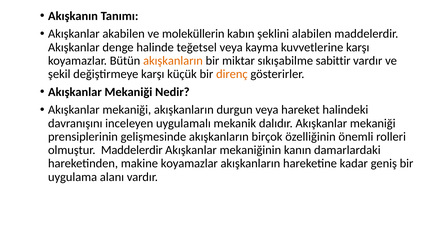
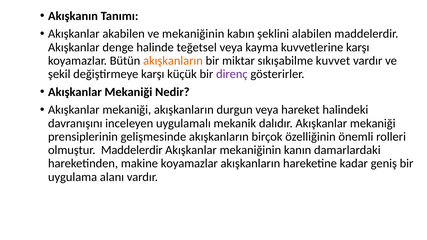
ve moleküllerin: moleküllerin -> mekaniğinin (193, 34)
sabittir: sabittir -> kuvvet (333, 61)
direnç colour: orange -> purple (232, 74)
